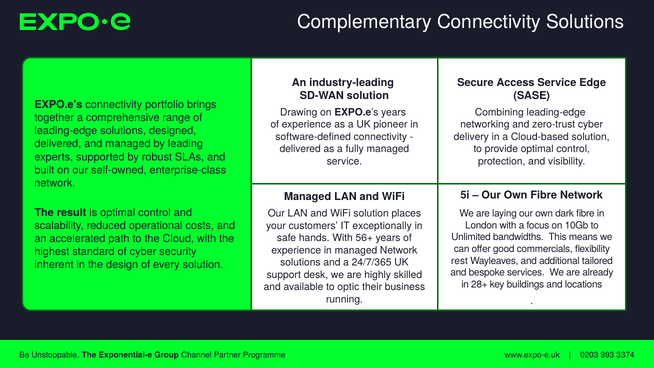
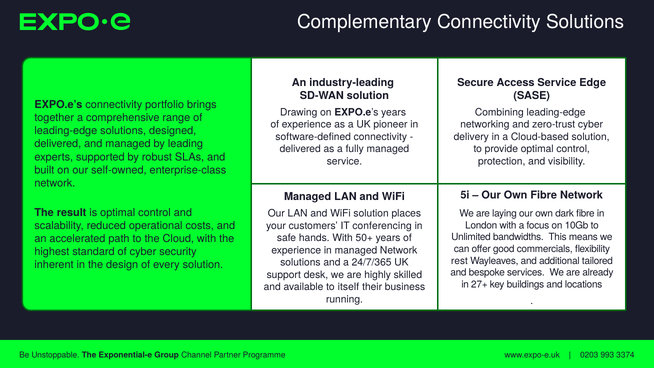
exceptionally: exceptionally -> conferencing (382, 226)
56+: 56+ -> 50+ (364, 238)
28+: 28+ -> 27+ (479, 284)
optic: optic -> itself (348, 287)
